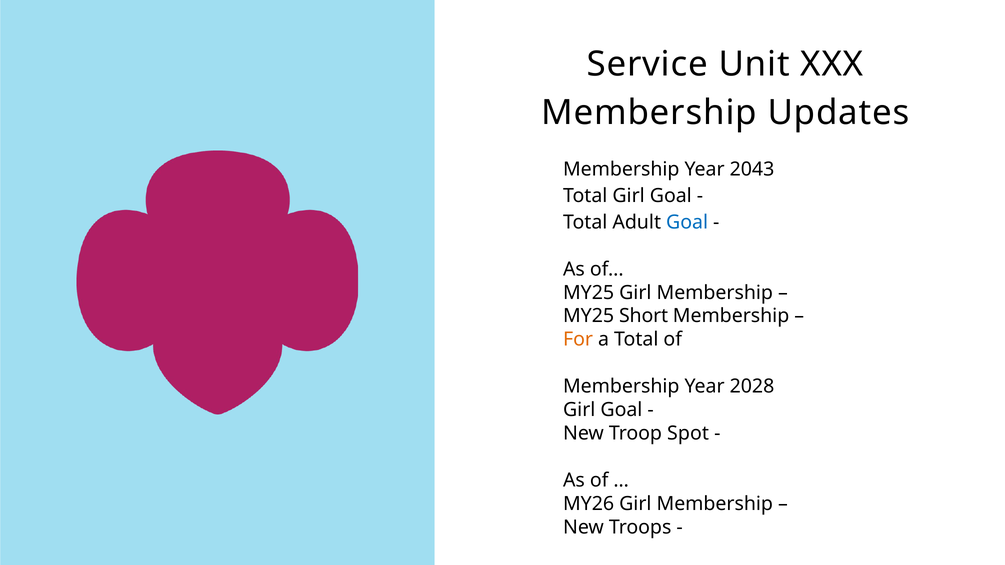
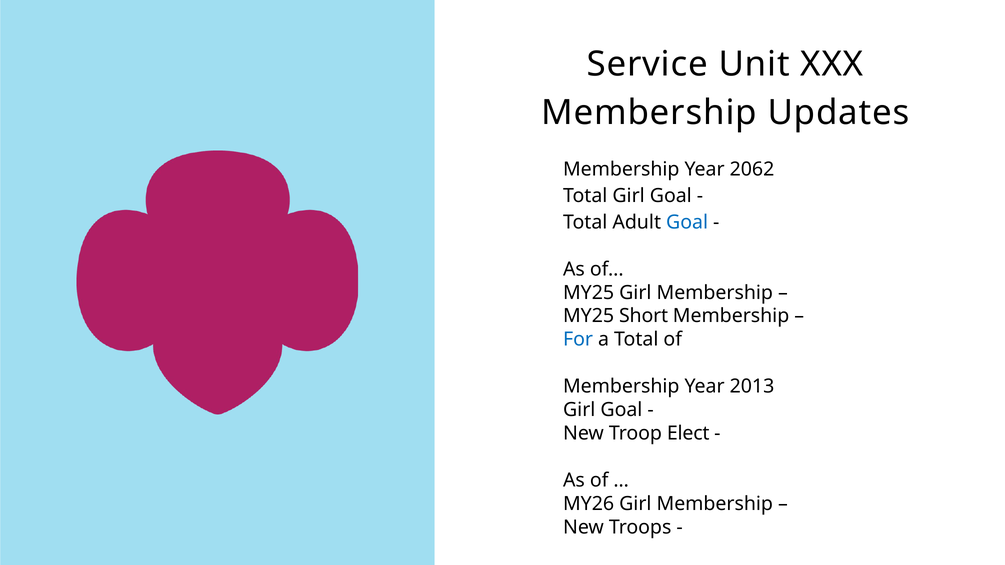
2043: 2043 -> 2062 (752, 170)
For colour: orange -> blue (578, 340)
2028: 2028 -> 2013 (752, 387)
Spot: Spot -> Elect (688, 434)
